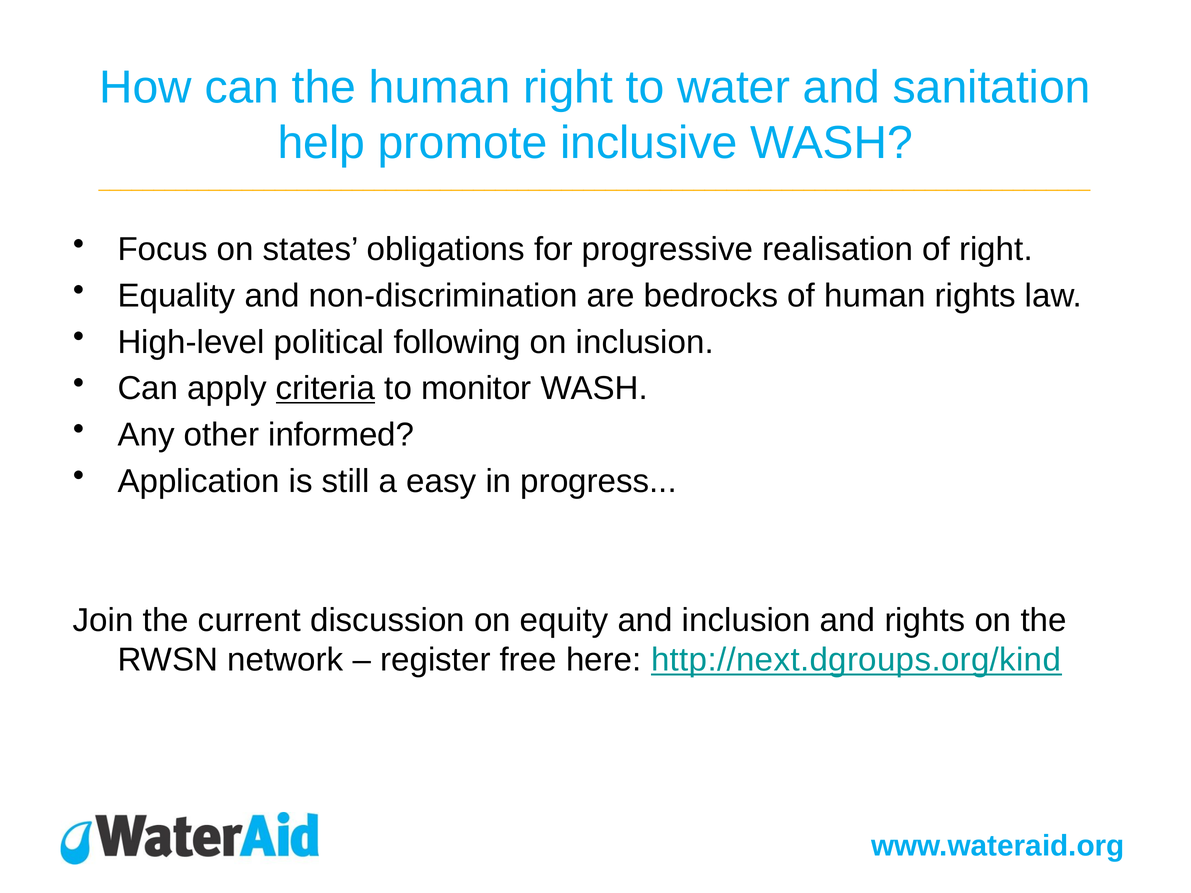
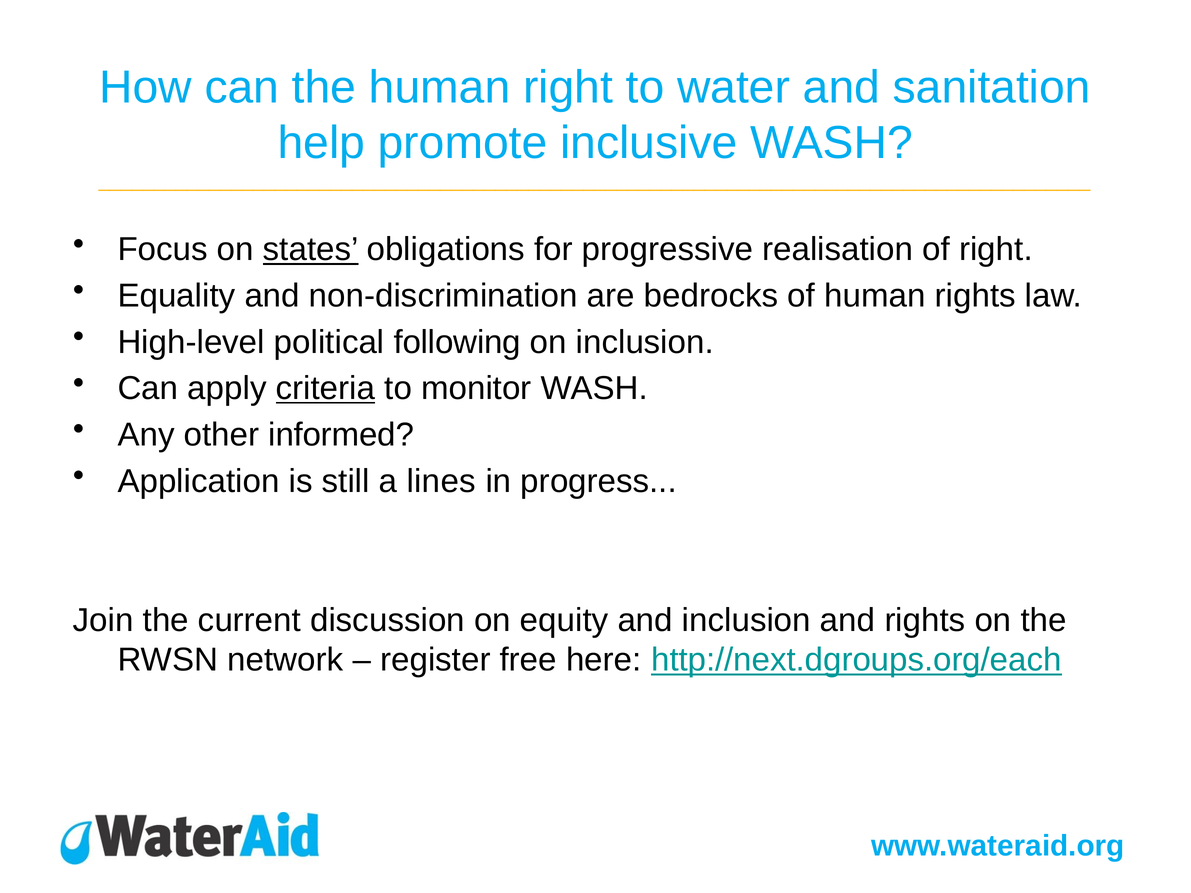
states underline: none -> present (311, 250)
easy: easy -> lines (441, 481)
http://next.dgroups.org/kind: http://next.dgroups.org/kind -> http://next.dgroups.org/each (856, 660)
